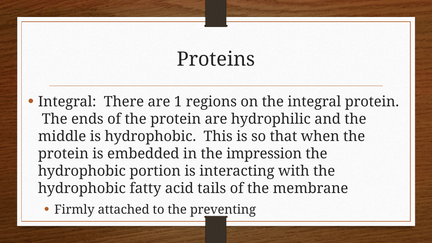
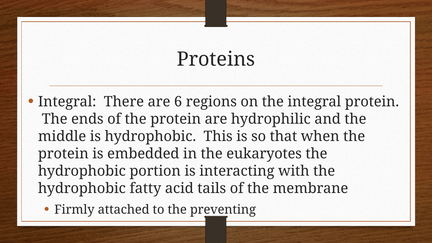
1: 1 -> 6 (178, 102)
impression: impression -> eukaryotes (264, 154)
